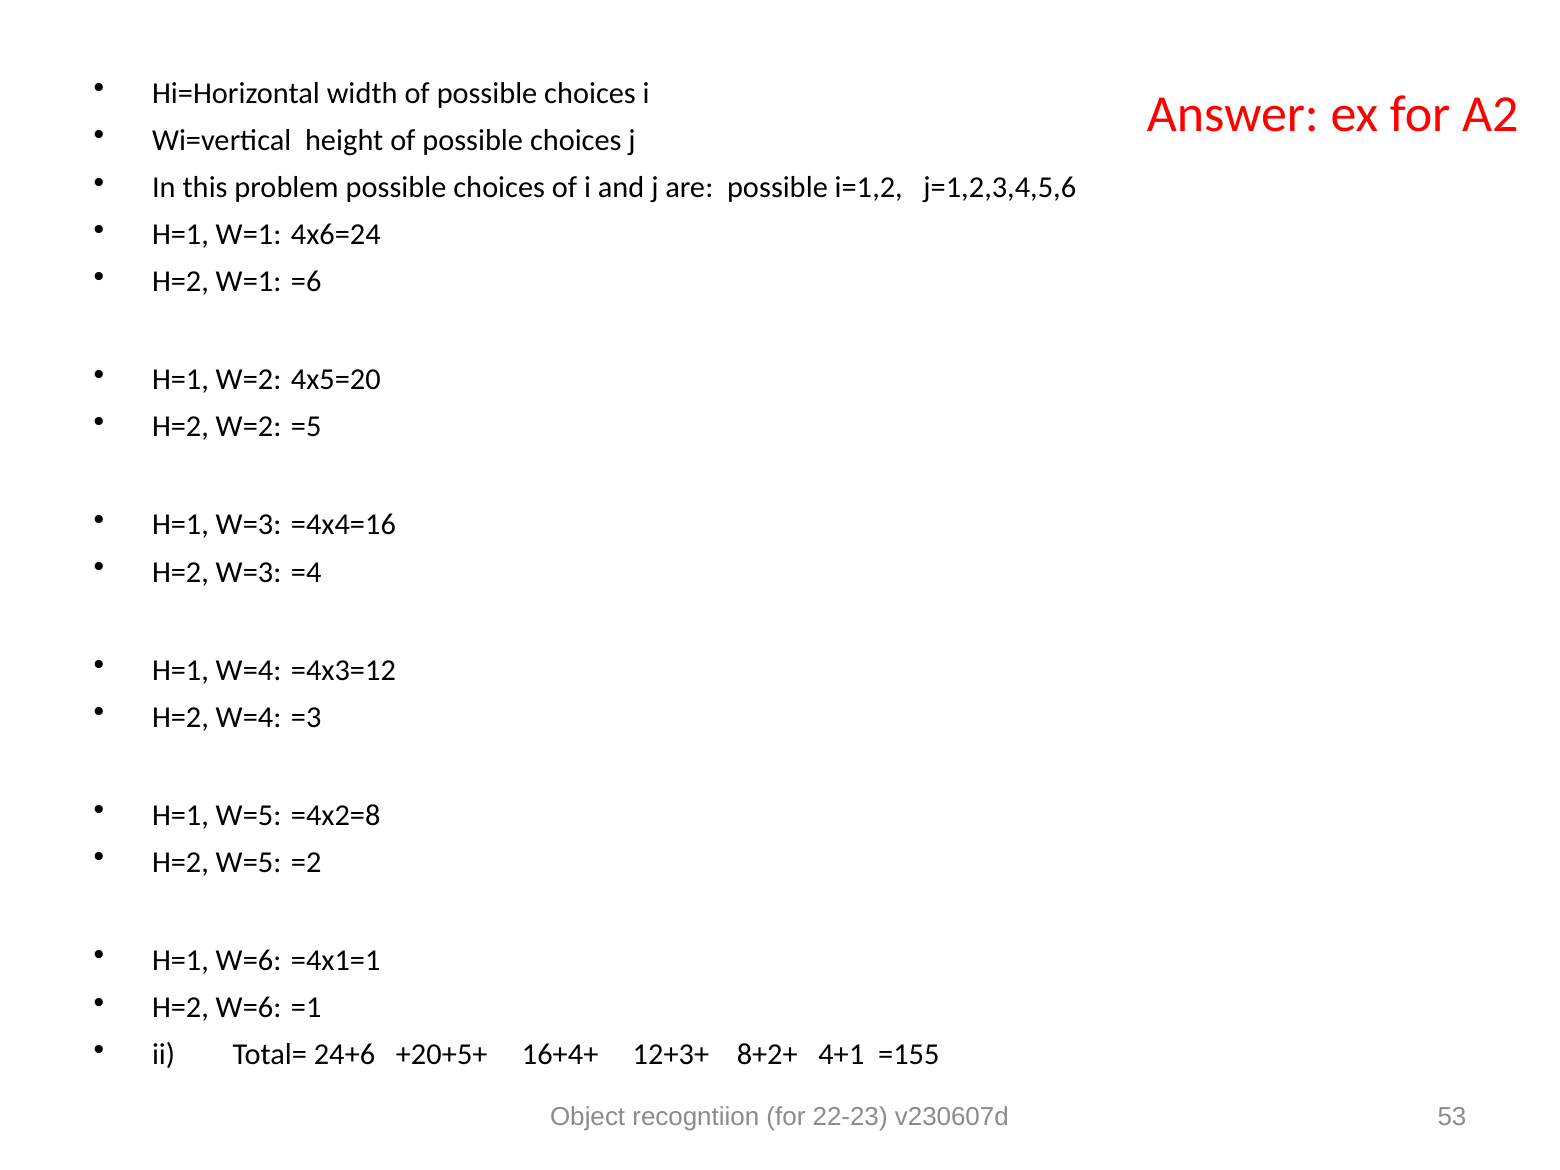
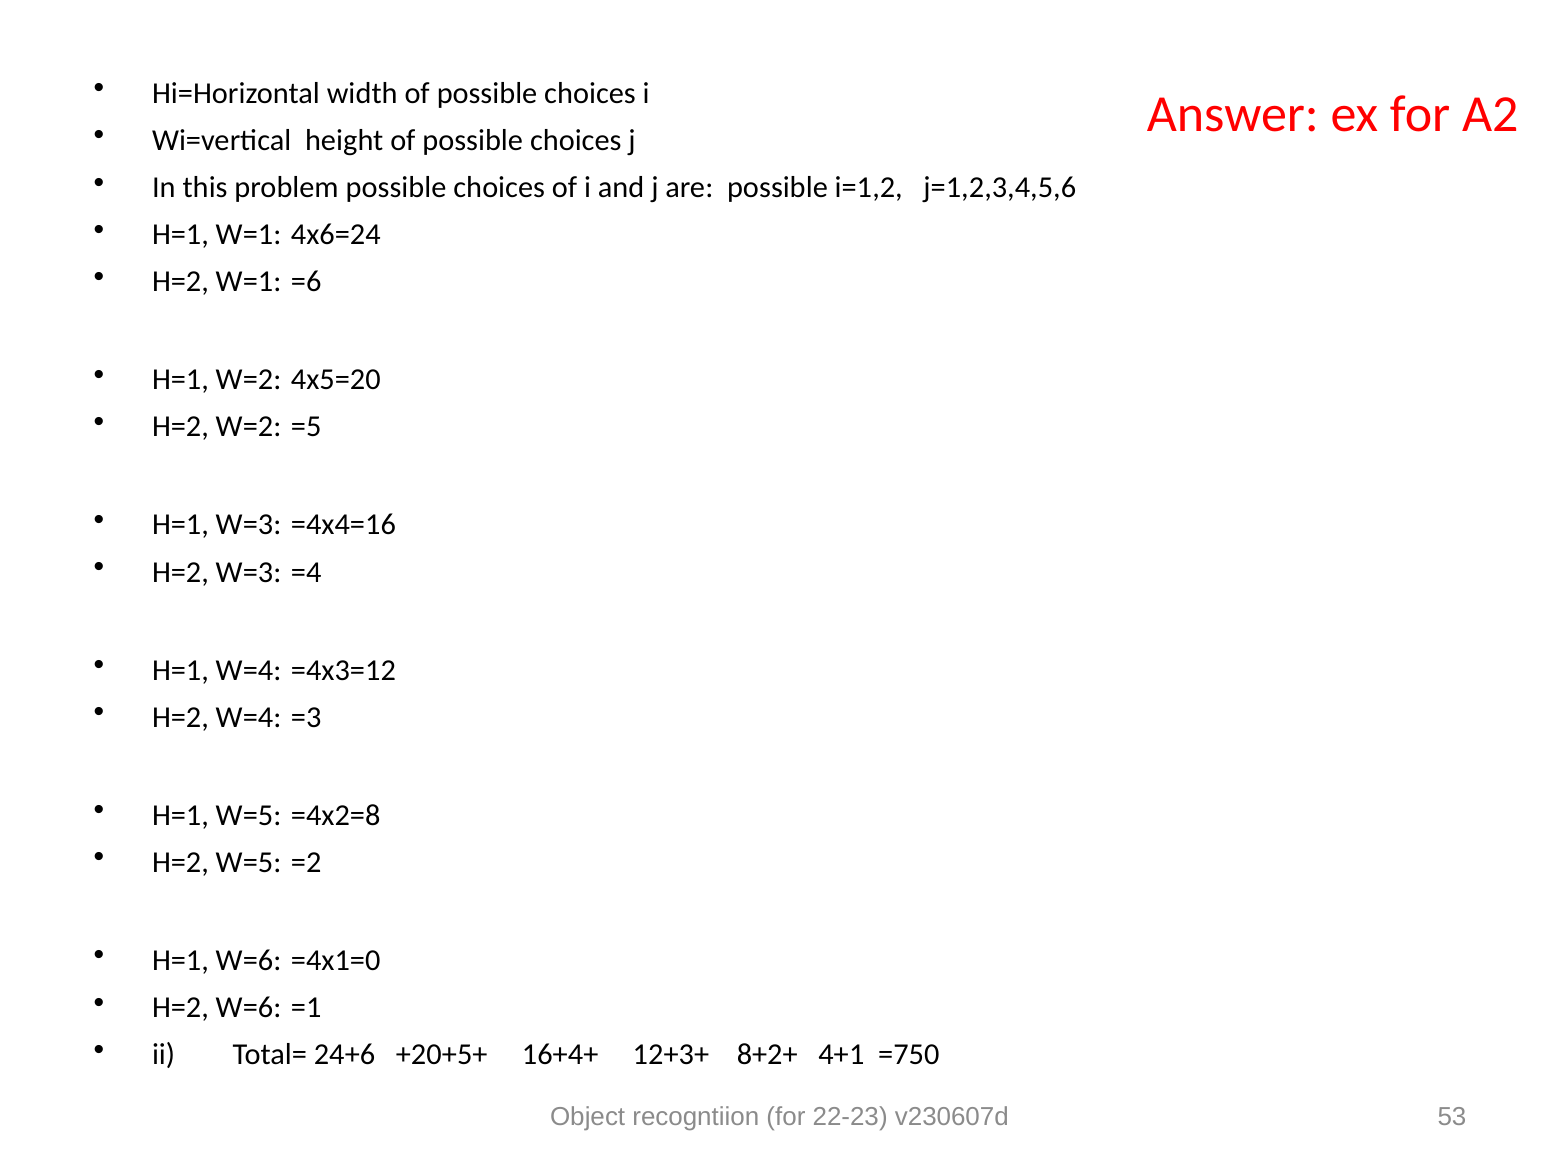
=4x1=1: =4x1=1 -> =4x1=0 (336, 960)
=155: =155 -> =750 (909, 1055)
